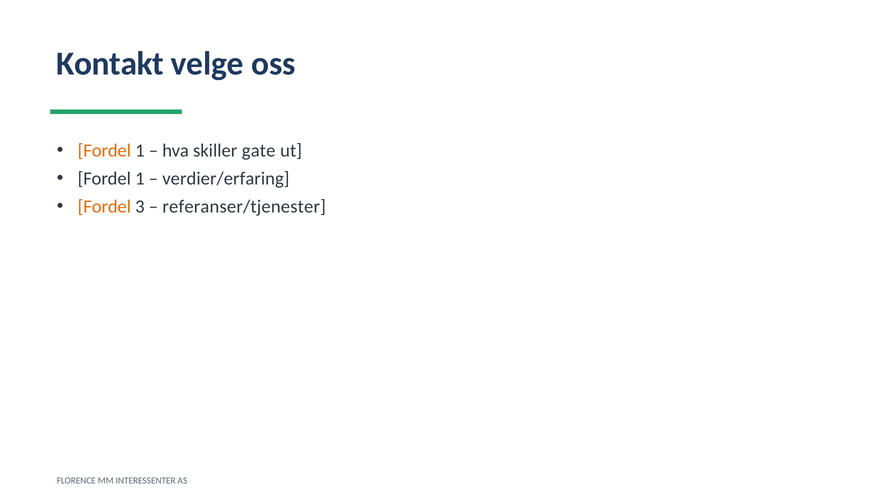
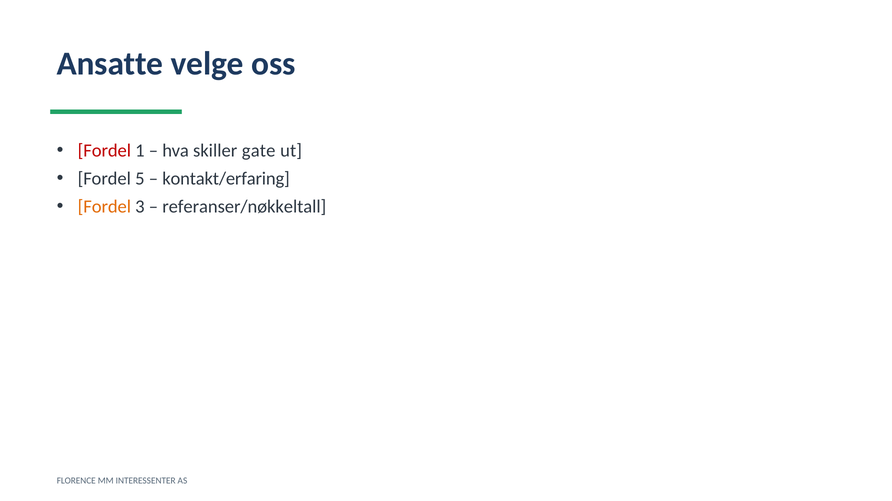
Kontakt: Kontakt -> Ansatte (110, 64)
Fordel colour: orange -> red (104, 151)
1: 1 -> 5 (140, 179)
verdier/erfaring: verdier/erfaring -> kontakt/erfaring (226, 179)
referanser/tjenester: referanser/tjenester -> referanser/nøkkeltall (244, 207)
